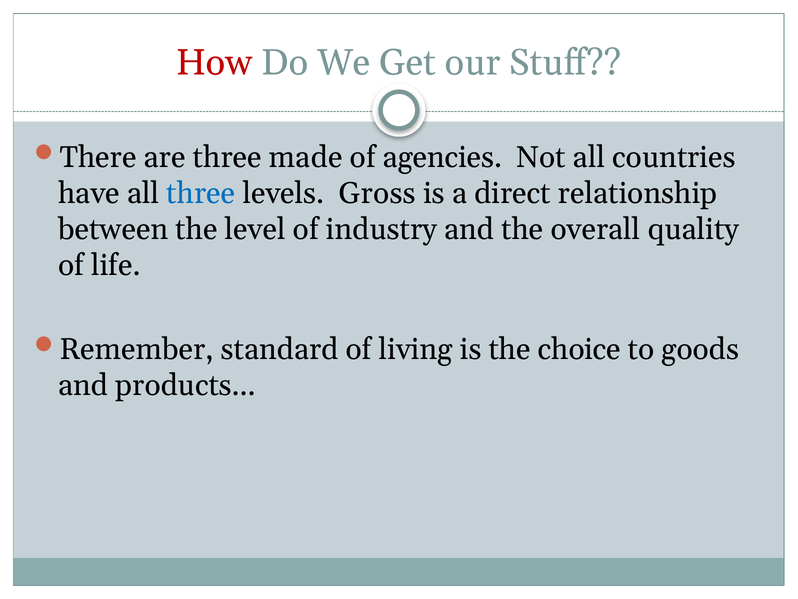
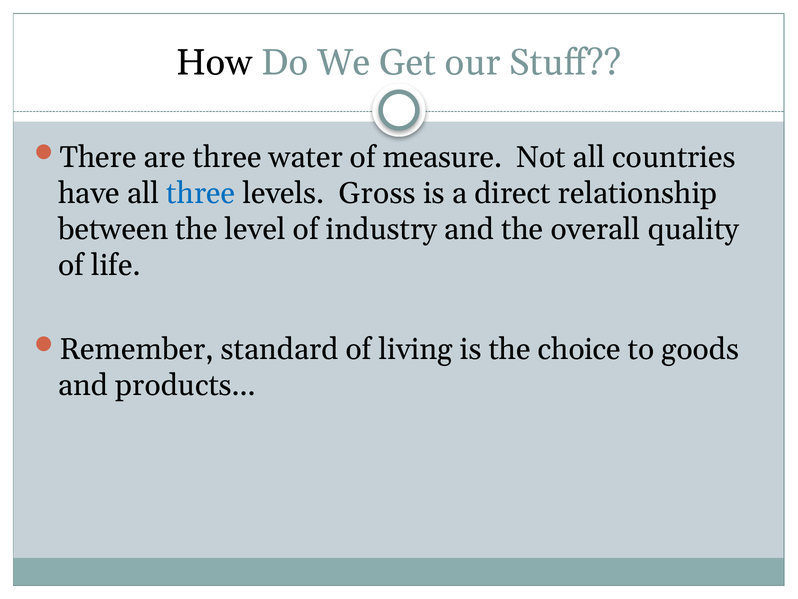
How colour: red -> black (214, 63)
made: made -> water (306, 157)
agencies: agencies -> measure (443, 157)
